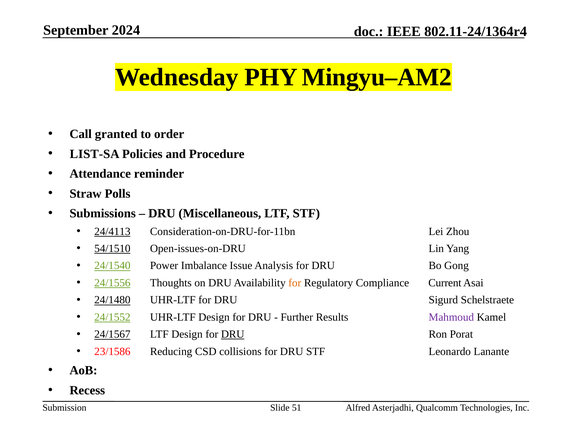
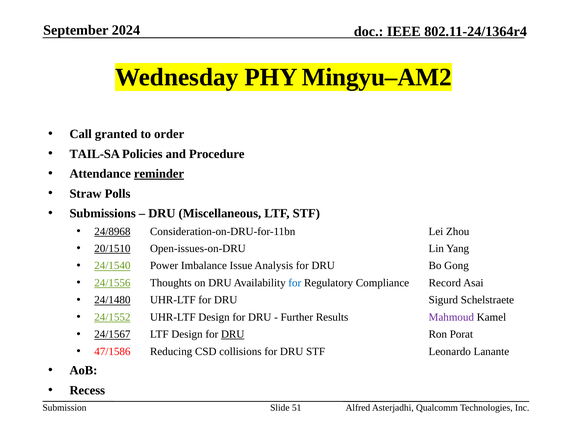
LIST-SA: LIST-SA -> TAIL-SA (95, 154)
reminder underline: none -> present (159, 174)
24/4113: 24/4113 -> 24/8968 (112, 232)
54/1510: 54/1510 -> 20/1510 (112, 249)
for colour: orange -> blue (295, 283)
Current: Current -> Record (445, 283)
23/1586: 23/1586 -> 47/1586 (112, 352)
